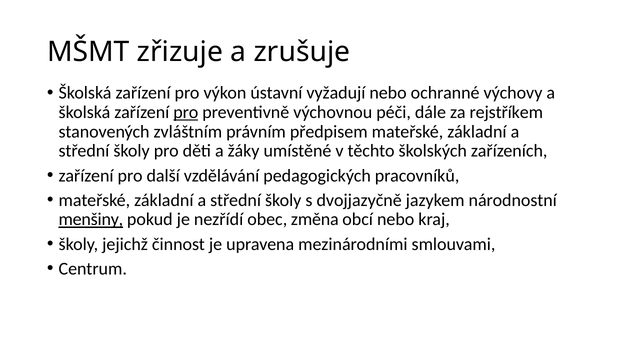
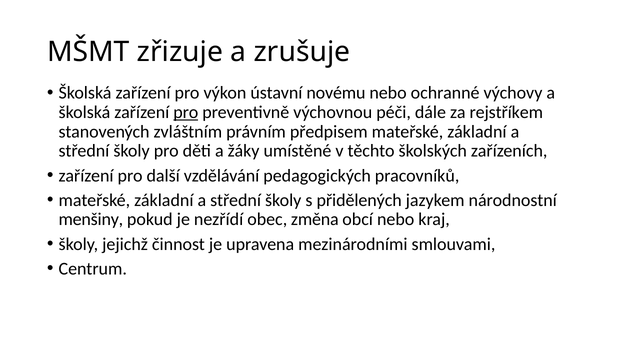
vyžadují: vyžadují -> novému (336, 93)
dvojjazyčně: dvojjazyčně -> přidělených (359, 200)
menšiny underline: present -> none (91, 220)
